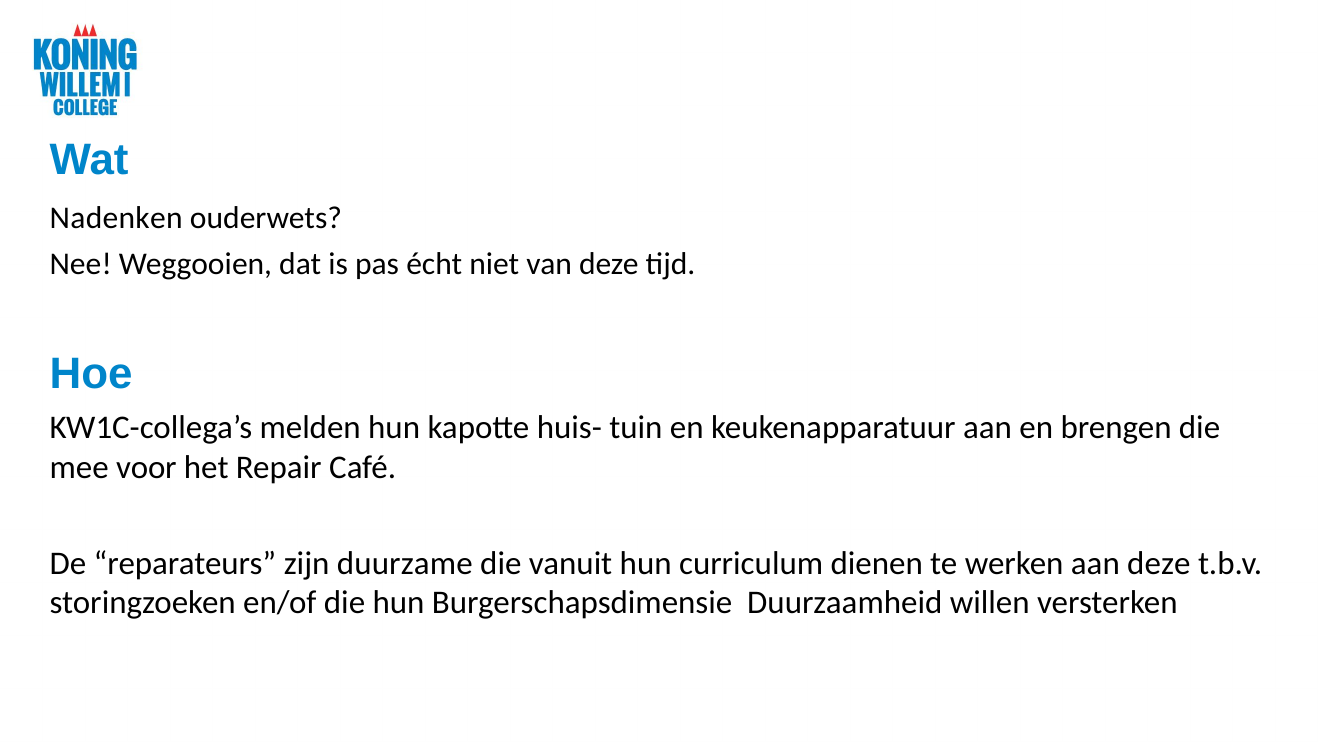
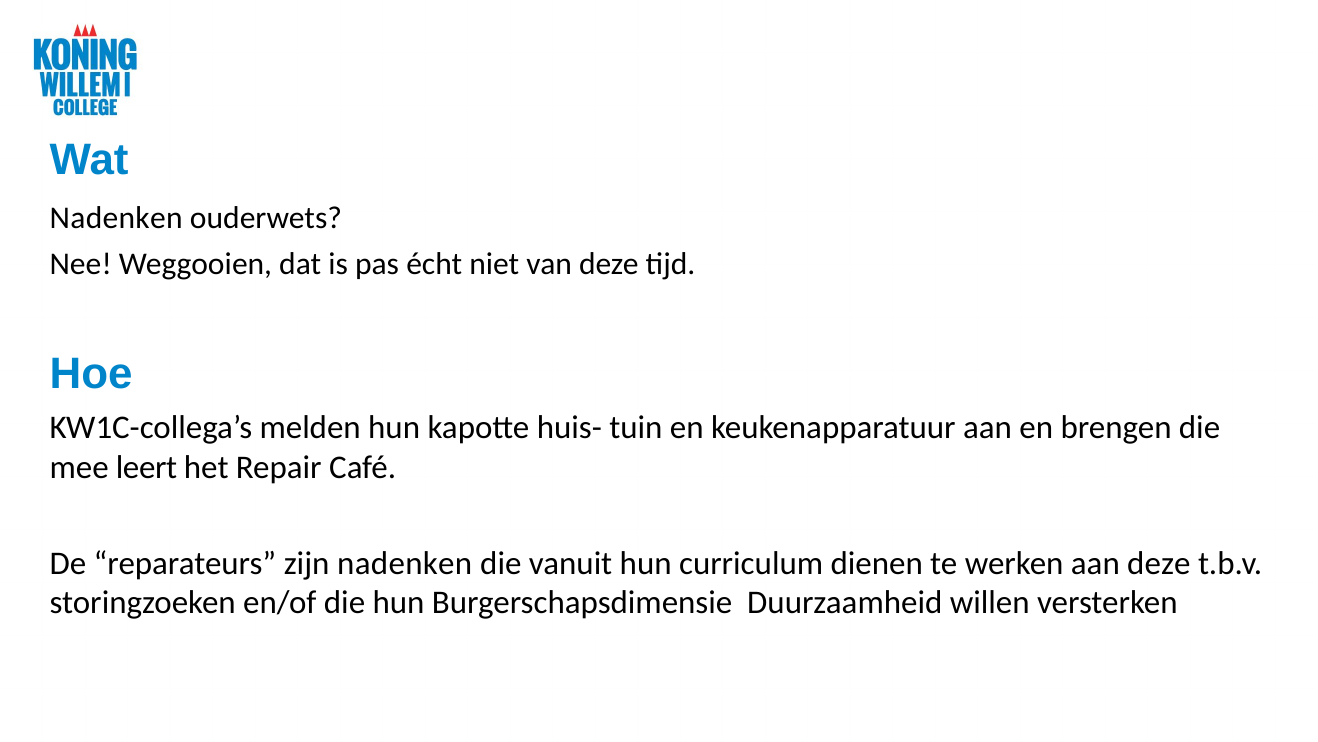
voor: voor -> leert (146, 467)
zijn duurzame: duurzame -> nadenken (405, 563)
